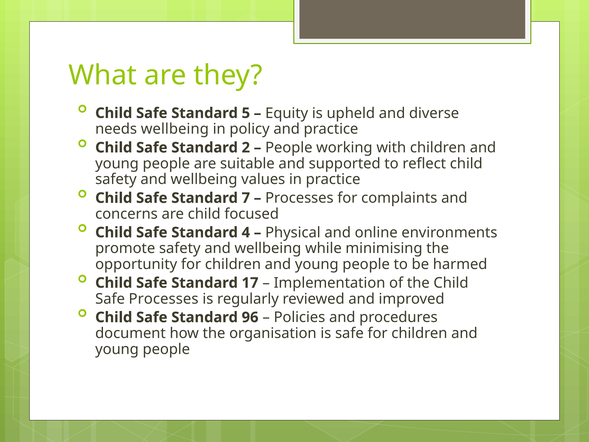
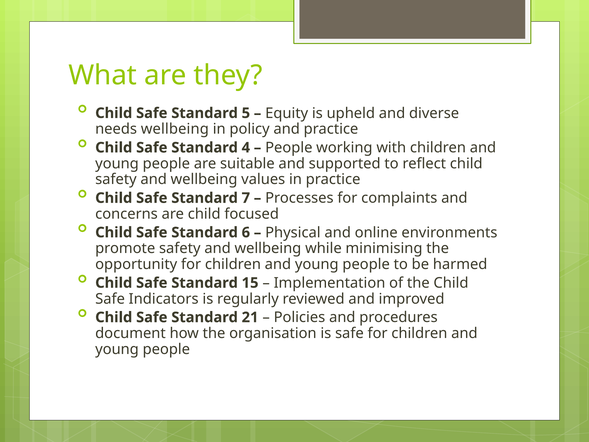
2: 2 -> 4 (246, 148)
4: 4 -> 6 (246, 232)
17: 17 -> 15 (250, 283)
Safe Processes: Processes -> Indicators (164, 299)
96: 96 -> 21 (250, 317)
